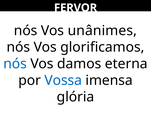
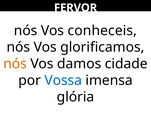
unânimes: unânimes -> conheceis (102, 31)
nós colour: blue -> orange (15, 64)
eterna: eterna -> cidade (126, 64)
